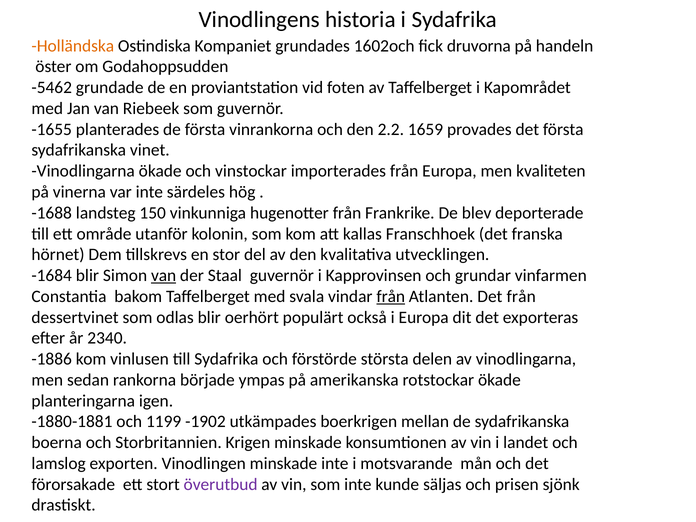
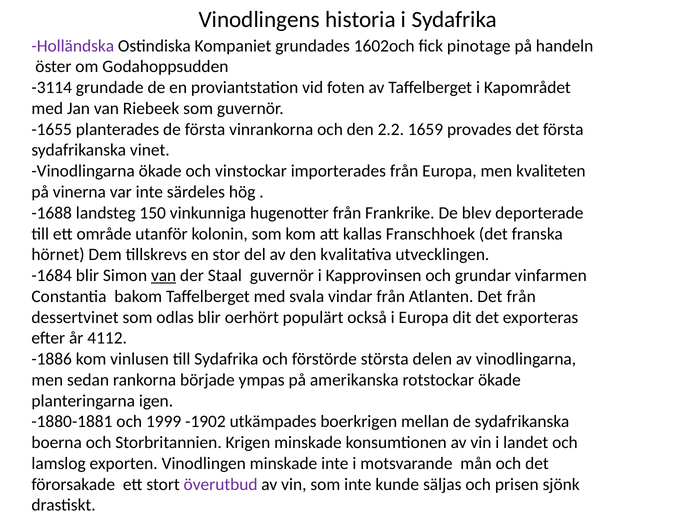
Holländska colour: orange -> purple (73, 46)
druvorna: druvorna -> pinotage (479, 46)
-5462: -5462 -> -3114 (52, 88)
från underline: present -> none (391, 296)
2340: 2340 -> 4112 (107, 338)
1199: 1199 -> 1999 (164, 422)
